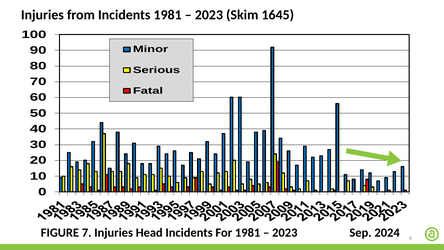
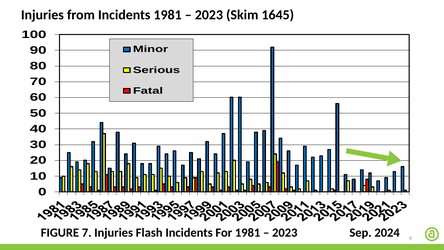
Head: Head -> Flash (149, 232)
